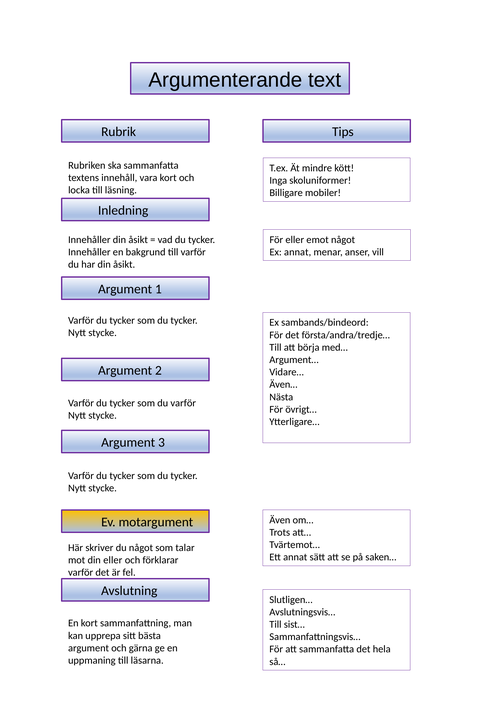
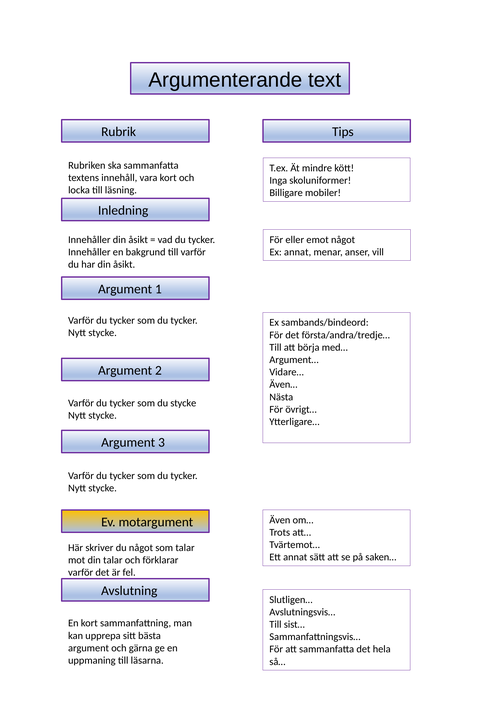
du varför: varför -> stycke (183, 403)
din eller: eller -> talar (113, 560)
